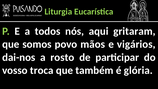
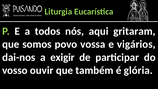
mãos: mãos -> vossa (93, 44)
rosto: rosto -> exigir (62, 57)
troca: troca -> ouvir (42, 70)
